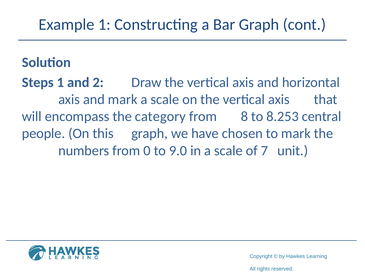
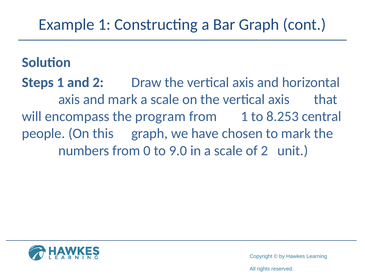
category: category -> program (160, 116)
from 8: 8 -> 1 (244, 116)
of 7: 7 -> 2 (264, 150)
